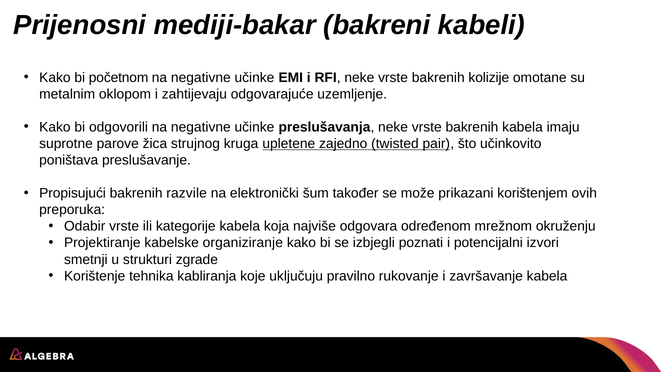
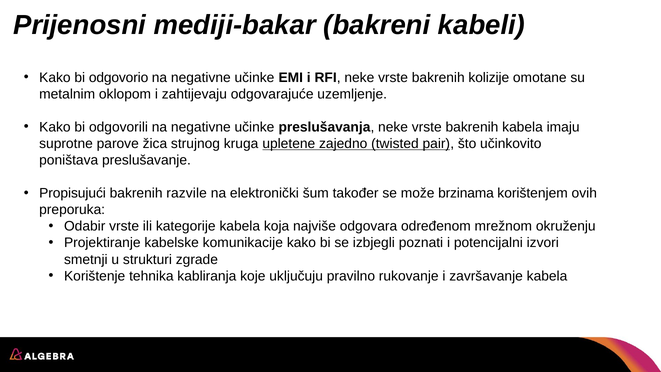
početnom: početnom -> odgovorio (119, 78)
prikazani: prikazani -> brzinama (466, 193)
organiziranje: organiziranje -> komunikacije (243, 243)
